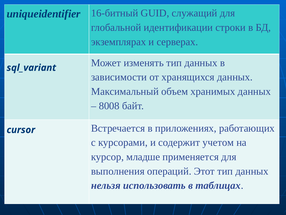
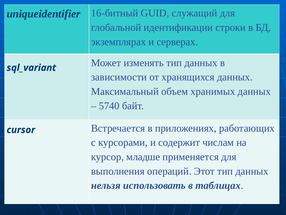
8008: 8008 -> 5740 (109, 106)
учетом: учетом -> числам (218, 142)
